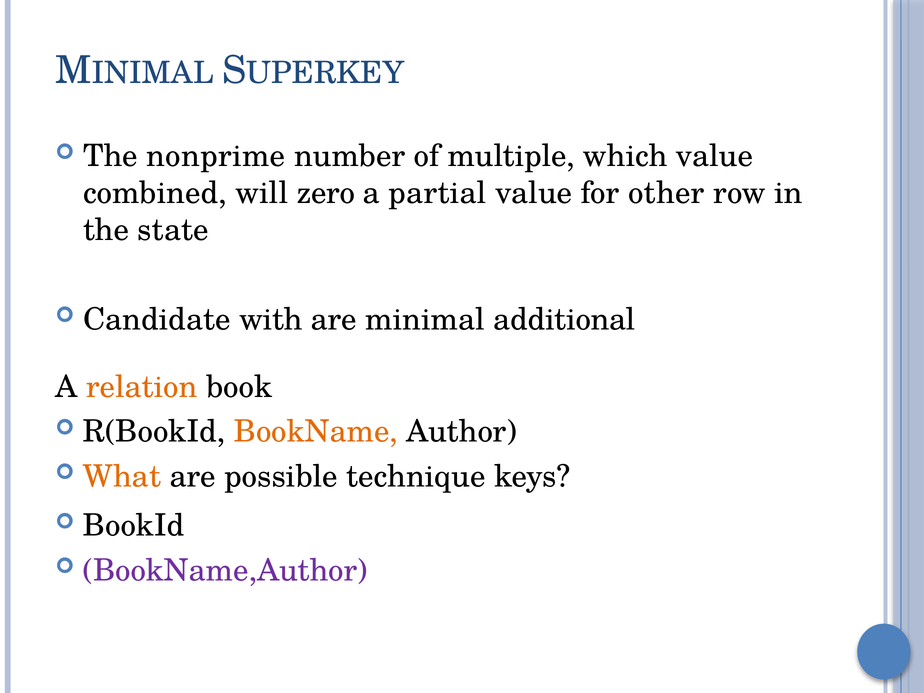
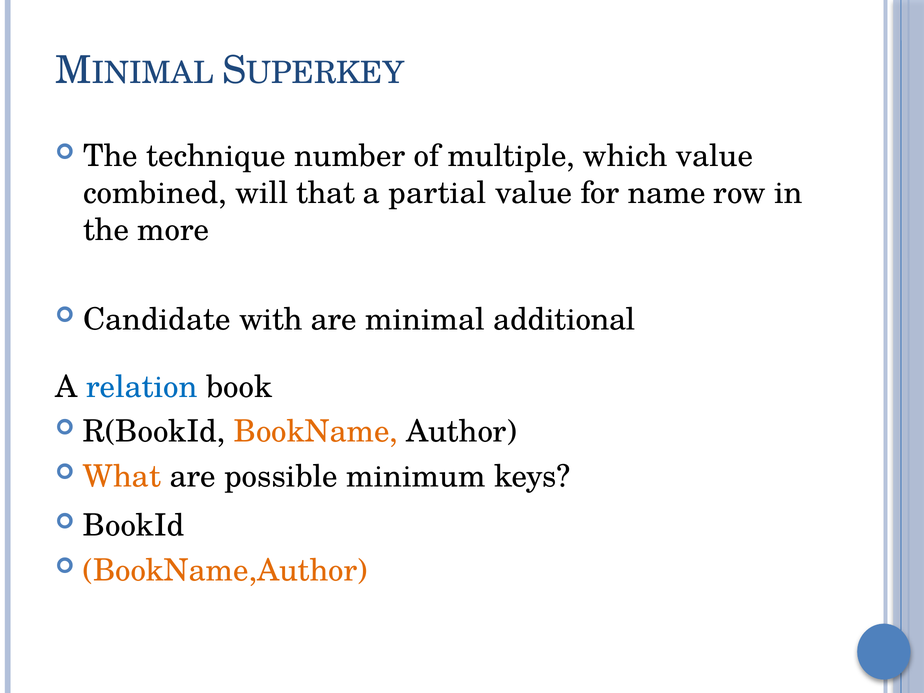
nonprime: nonprime -> technique (216, 156)
zero: zero -> that (326, 193)
other: other -> name (667, 193)
state: state -> more (173, 230)
relation colour: orange -> blue (142, 387)
technique: technique -> minimum (416, 476)
BookName,Author colour: purple -> orange (225, 570)
